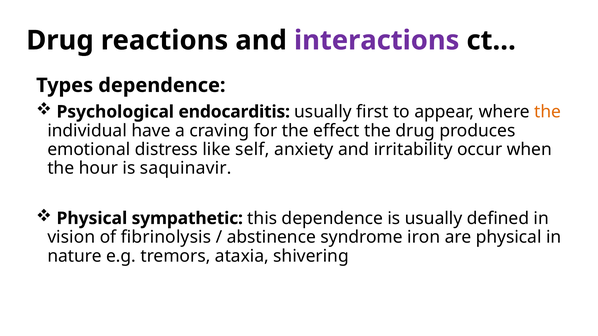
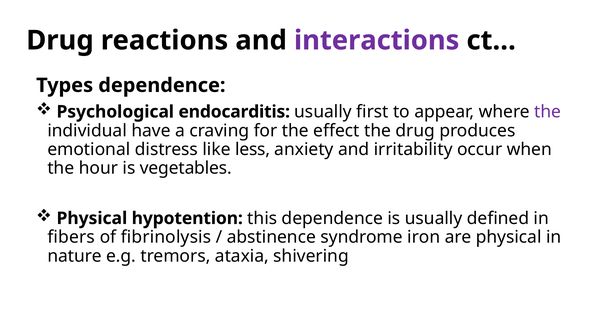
the colour: orange -> purple (548, 112)
self: self -> less (253, 150)
saquinavir: saquinavir -> vegetables (186, 168)
sympathetic: sympathetic -> hypotention (187, 219)
vision: vision -> fibers (71, 237)
